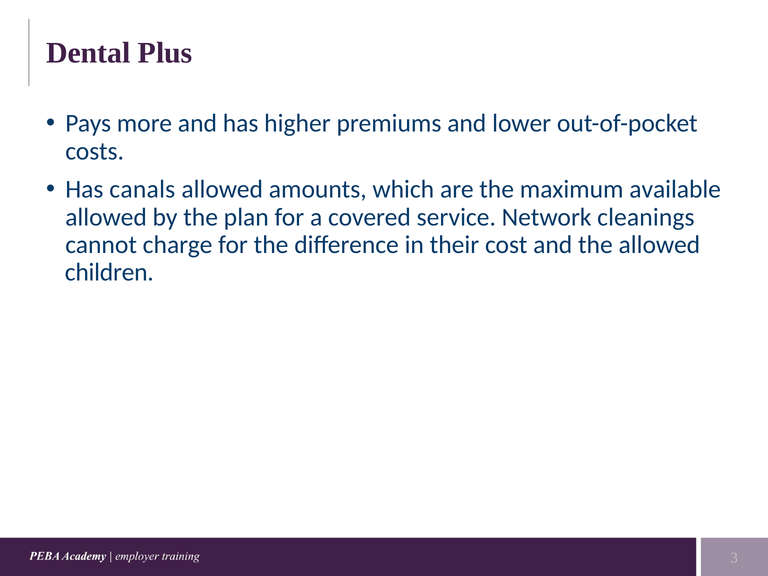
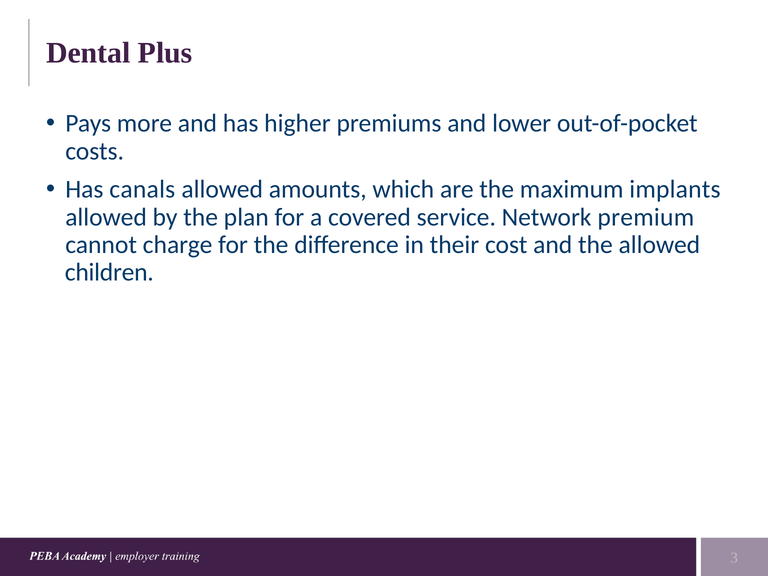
available: available -> implants (675, 189)
cleanings: cleanings -> premium (646, 217)
